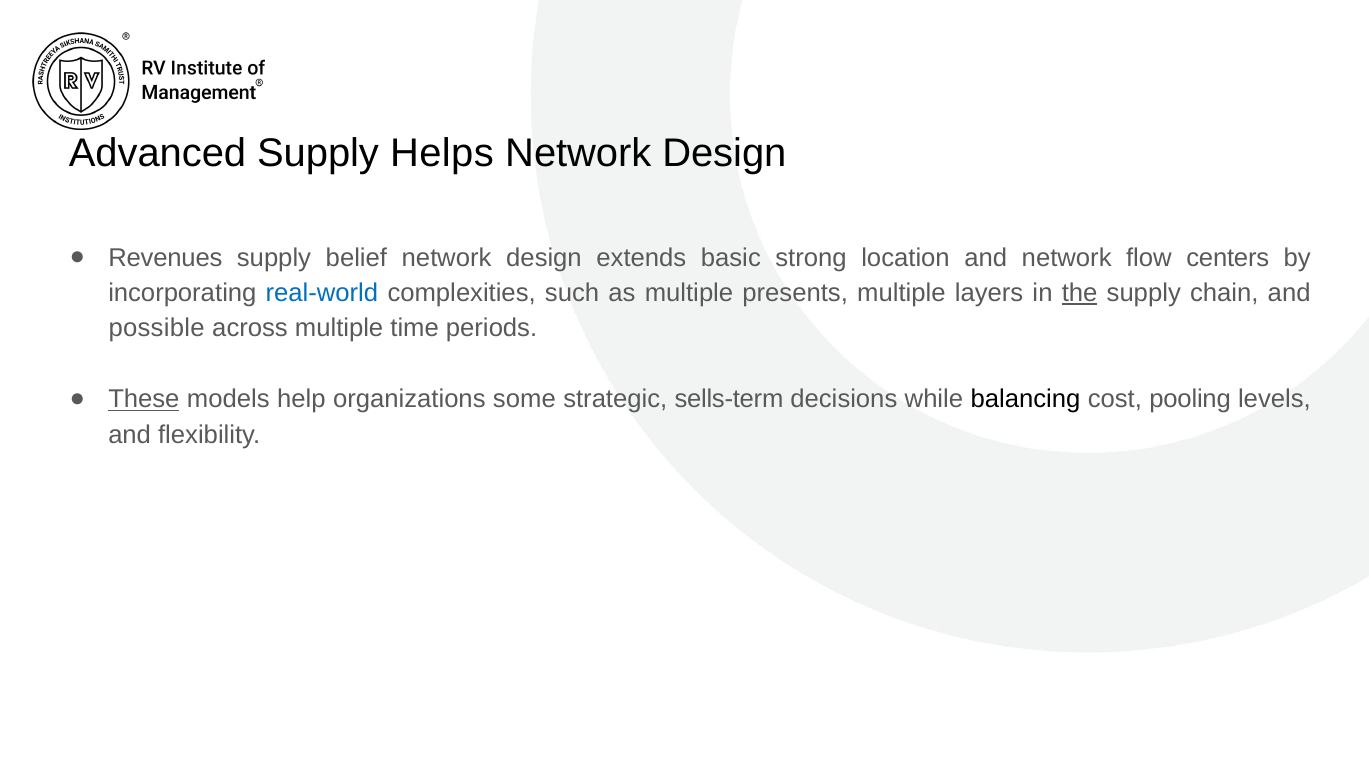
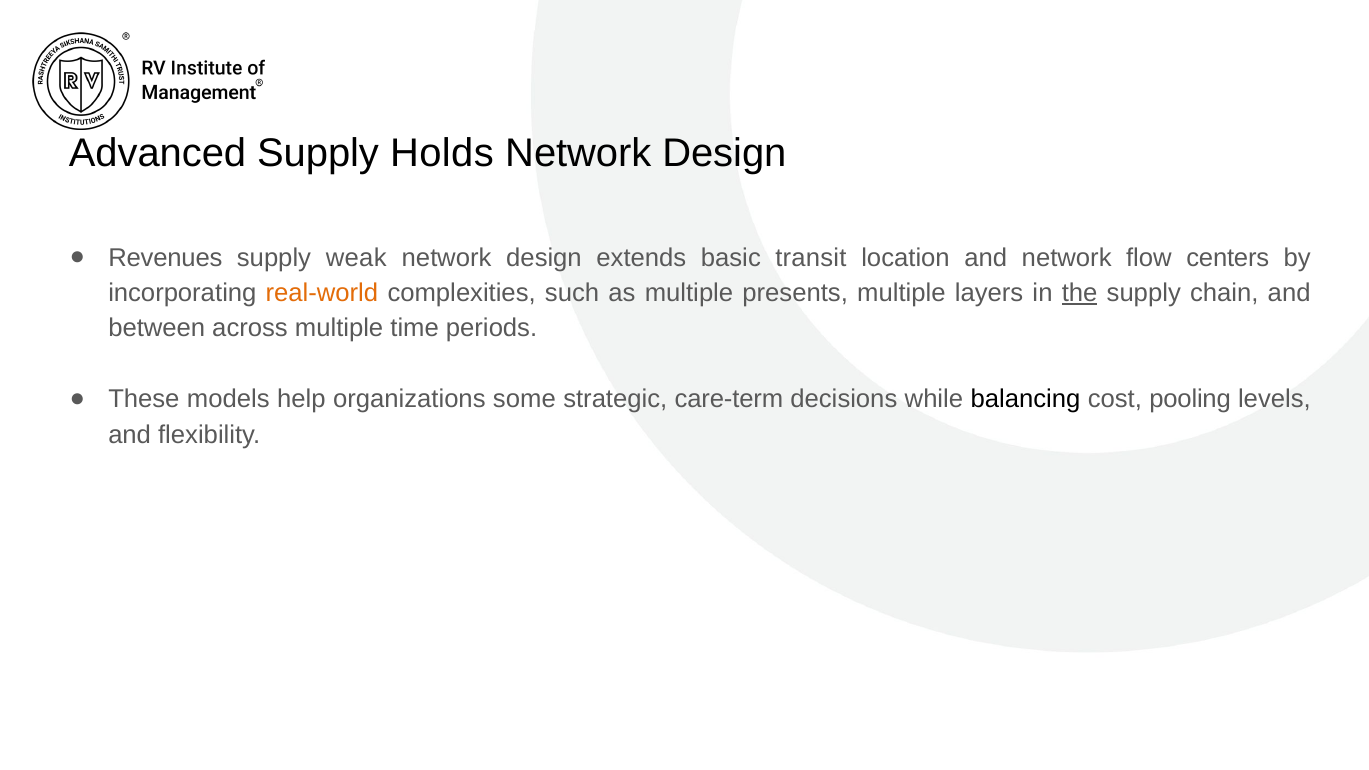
Helps: Helps -> Holds (442, 153)
belief: belief -> weak (356, 258)
strong: strong -> transit (811, 258)
real-world colour: blue -> orange (322, 293)
possible: possible -> between (157, 328)
These underline: present -> none (144, 399)
sells-term: sells-term -> care-term (729, 399)
